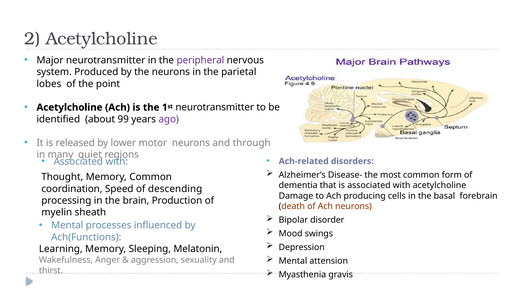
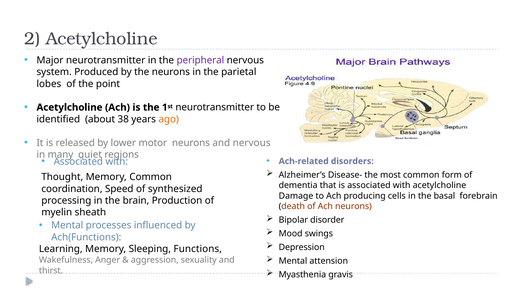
99: 99 -> 38 (123, 119)
ago colour: purple -> orange (169, 119)
and through: through -> nervous (252, 143)
descending: descending -> synthesized (175, 189)
Melatonin: Melatonin -> Functions (198, 249)
